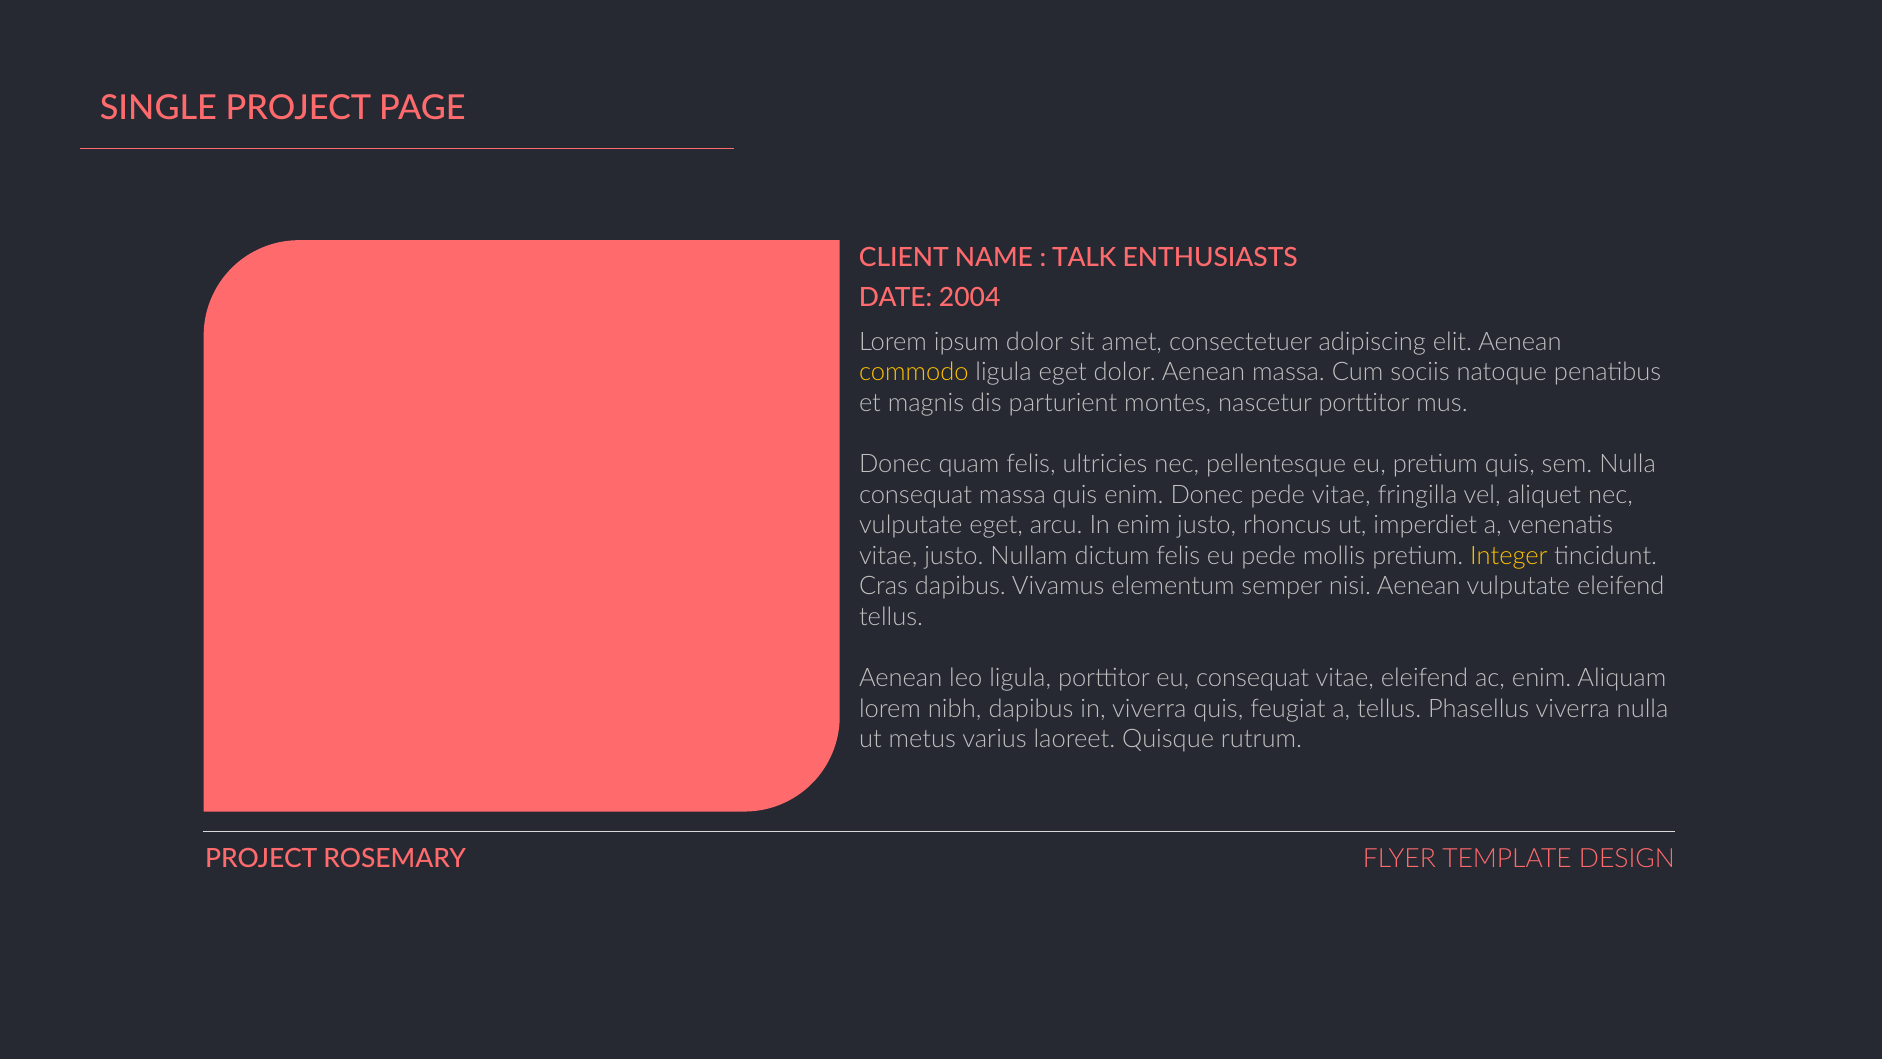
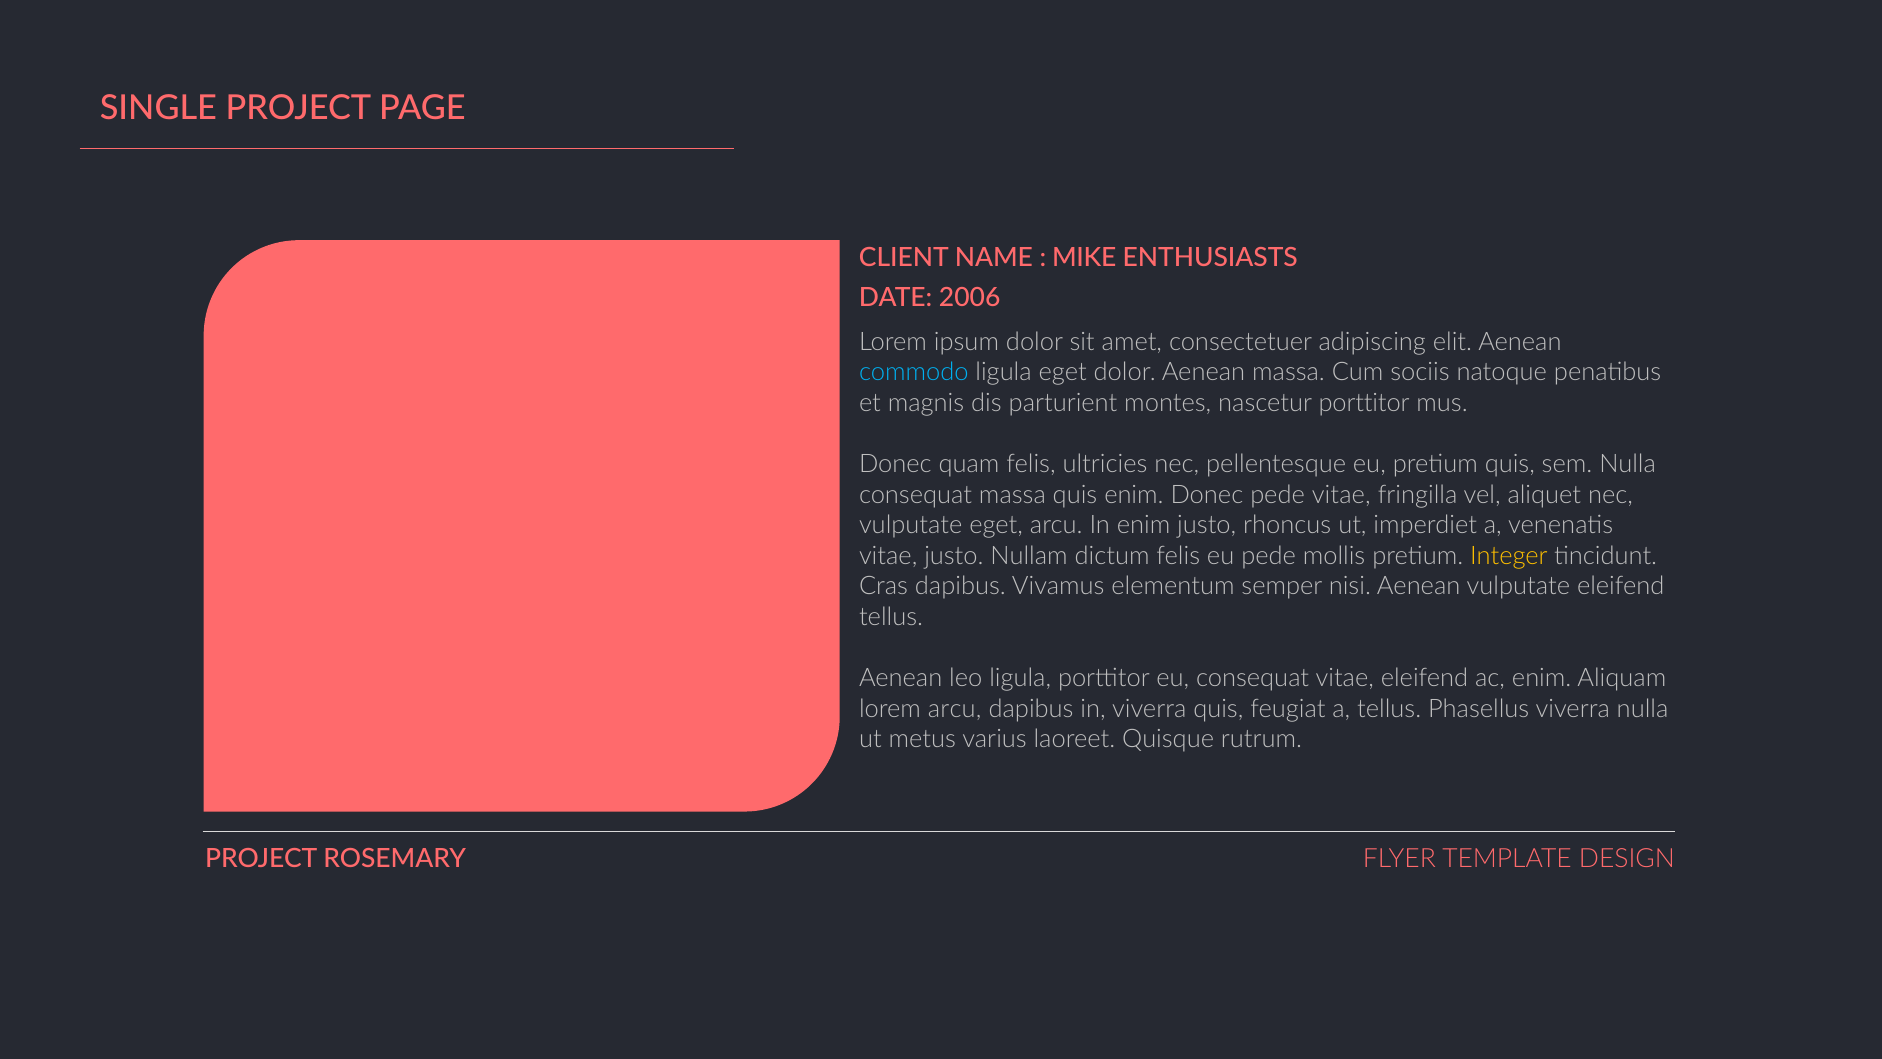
TALK: TALK -> MIKE (1084, 258)
2004: 2004 -> 2006 (970, 297)
commodo colour: yellow -> light blue (914, 372)
lorem nibh: nibh -> arcu (955, 708)
